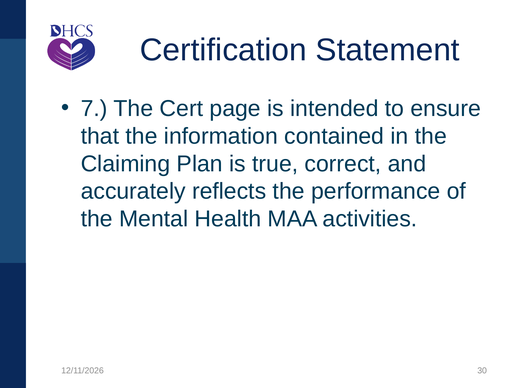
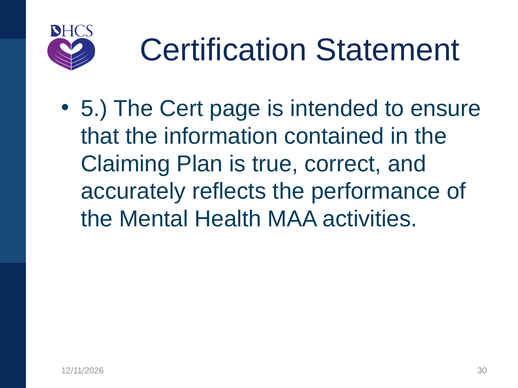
7: 7 -> 5 (94, 109)
